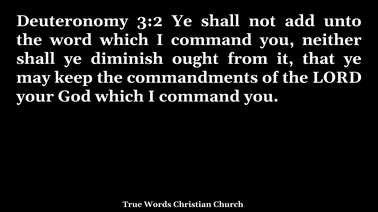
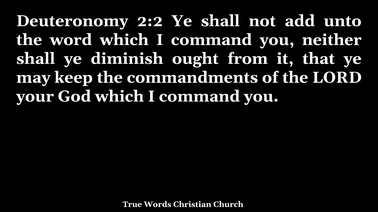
3:2: 3:2 -> 2:2 (150, 21)
